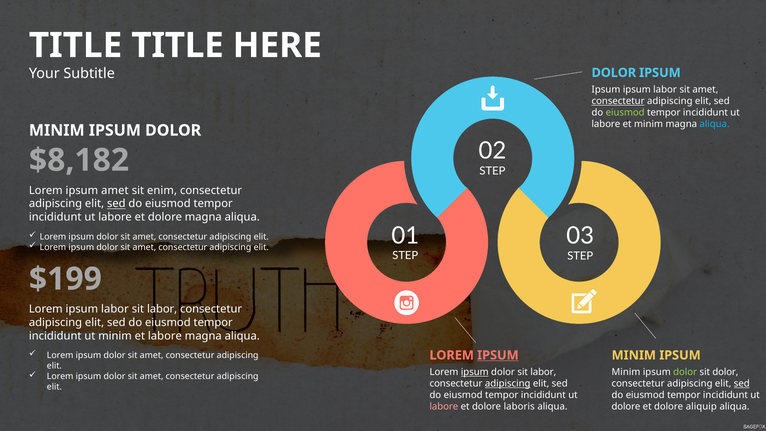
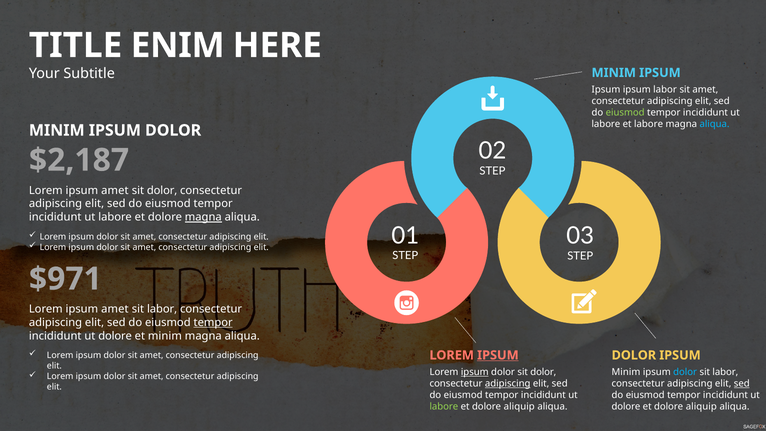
TITLE: TITLE -> ENIM (178, 45)
DOLOR: DOLOR -> MINIM (614, 73)
consectetur underline: present -> none (618, 101)
et minim: minim -> labore (649, 124)
$8,182: $8,182 -> $2,187 (79, 160)
enim: enim -> dolor (162, 190)
sed underline: present -> none (116, 204)
magna underline: none -> present (203, 217)
$199: $199 -> $971 (65, 279)
labor: labor -> amet (115, 309)
tempor underline: none -> present (213, 322)
minim: minim -> dolore (115, 336)
et labore: labore -> minim (165, 336)
MINIM: MINIM -> DOLOR (634, 355)
dolor sit labor: labor -> dolor (543, 372)
dolor colour: light green -> light blue (685, 372)
dolor: dolor -> labor (725, 372)
labore colour: pink -> light green (444, 407)
laboris: laboris -> aliquip (519, 407)
